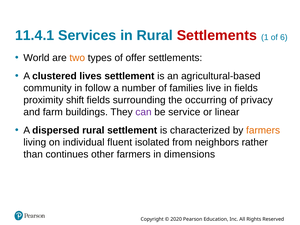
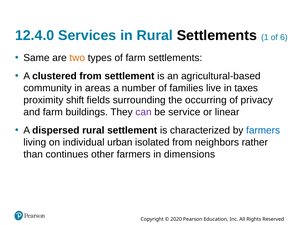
11.4.1: 11.4.1 -> 12.4.0 (35, 36)
Settlements colour: red -> black (217, 36)
World: World -> Same (36, 58)
of offer: offer -> farm (136, 58)
clustered lives: lives -> from (91, 76)
follow: follow -> areas (98, 88)
in fields: fields -> taxes (246, 88)
farmers colour: orange -> blue (263, 130)
fluent: fluent -> urban (120, 142)
